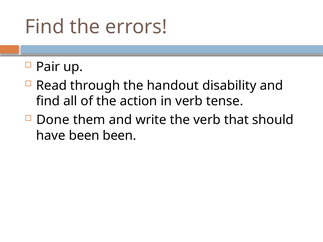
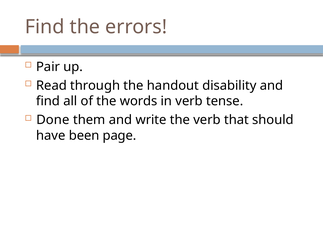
action: action -> words (139, 101)
been been: been -> page (120, 136)
